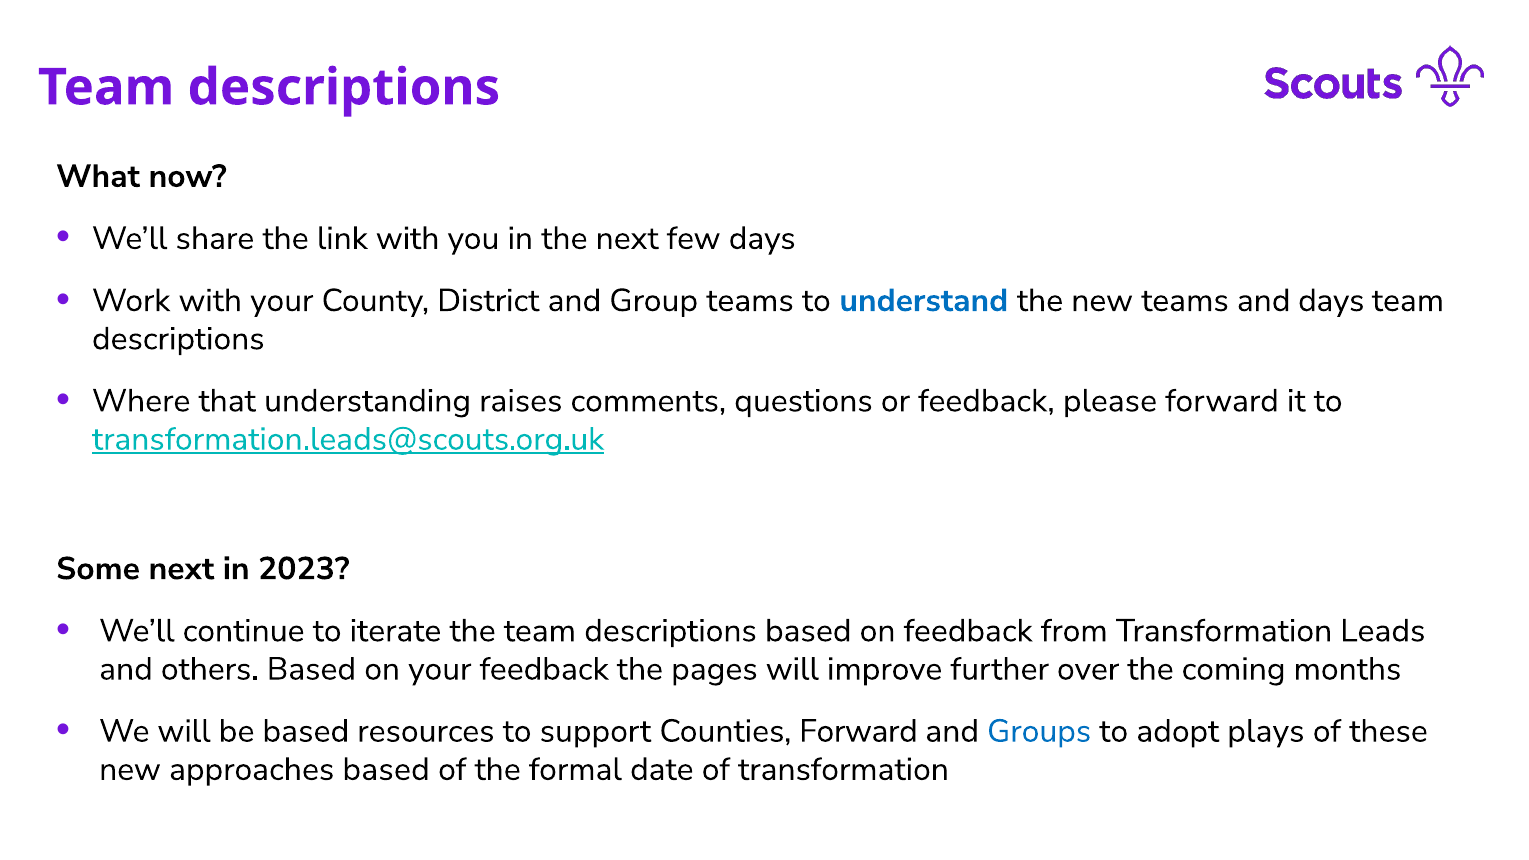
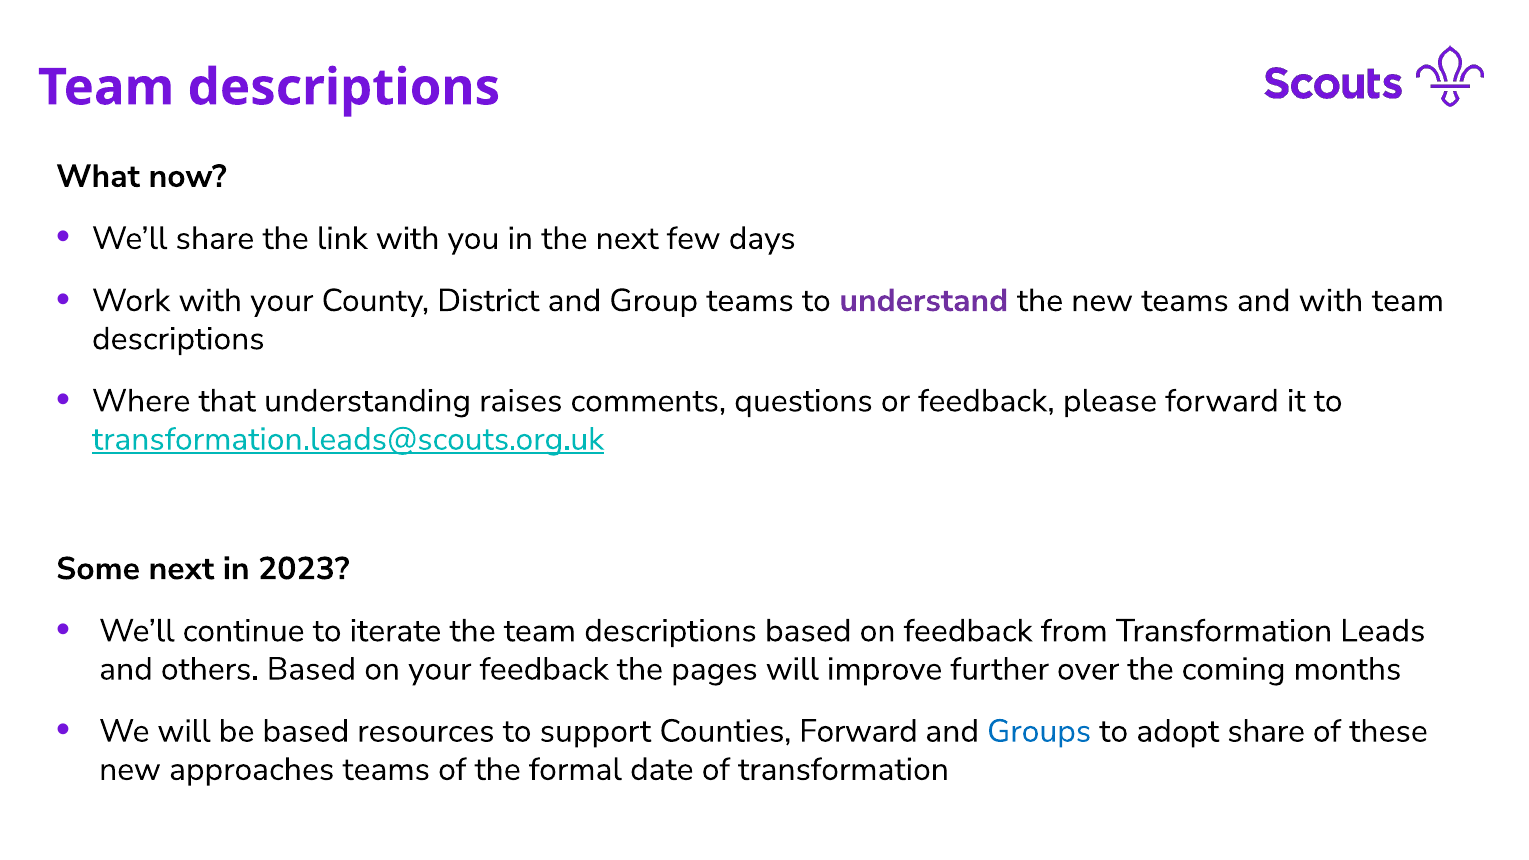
understand colour: blue -> purple (924, 301)
and days: days -> with (1331, 301)
adopt plays: plays -> share (1266, 731)
approaches based: based -> teams (386, 769)
